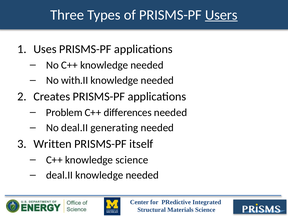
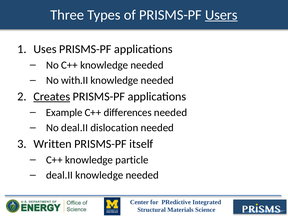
Creates underline: none -> present (52, 97)
Problem: Problem -> Example (64, 112)
generating: generating -> dislocation (114, 128)
knowledge science: science -> particle (132, 160)
